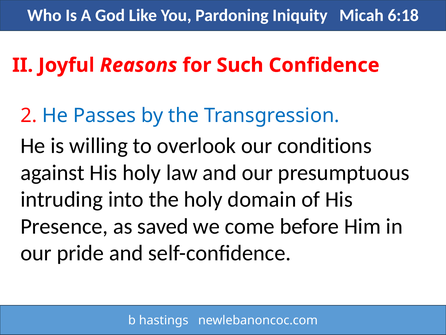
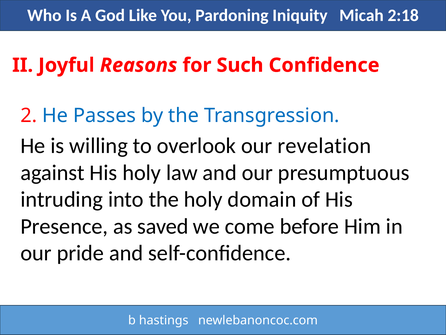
6:18: 6:18 -> 2:18 (403, 15)
conditions: conditions -> revelation (324, 146)
